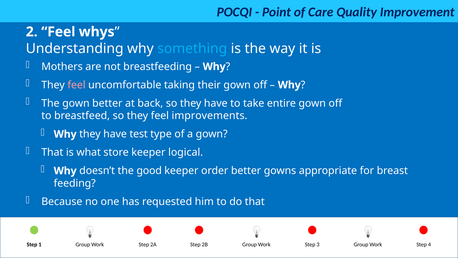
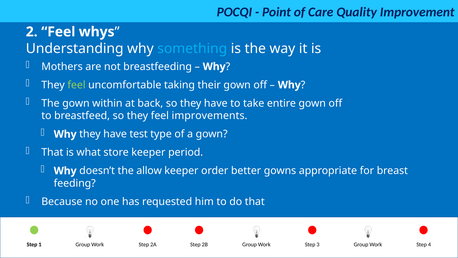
feel colour: pink -> light green (76, 85)
gown better: better -> within (107, 103)
logical: logical -> period (186, 152)
good: good -> allow (149, 171)
